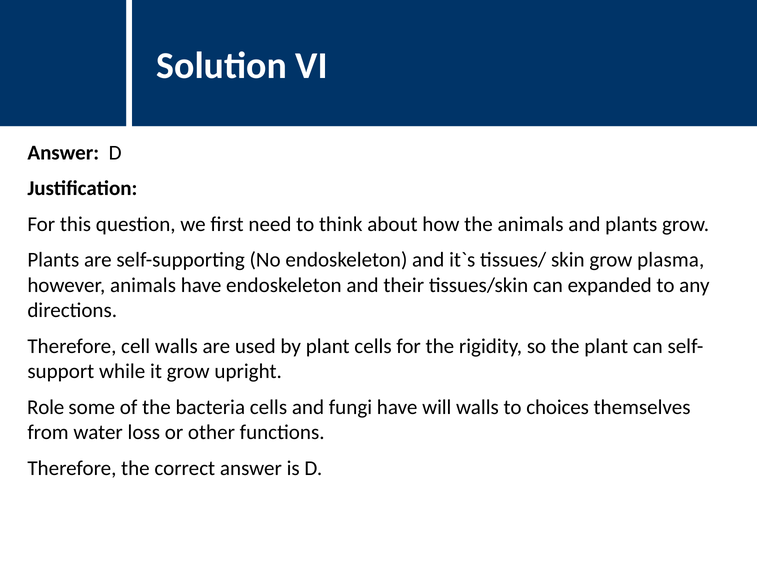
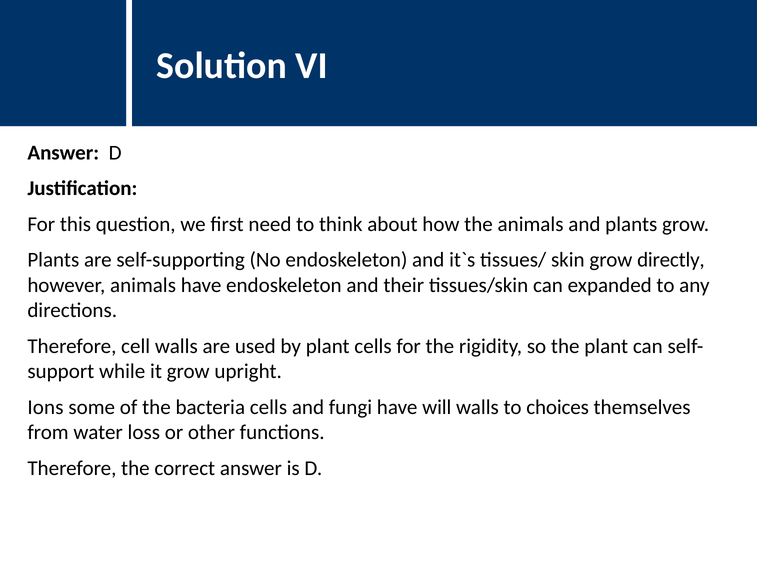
plasma: plasma -> directly (671, 260)
Role: Role -> Ions (45, 407)
